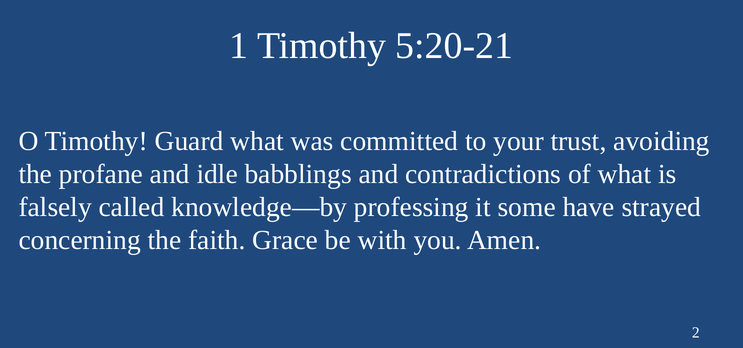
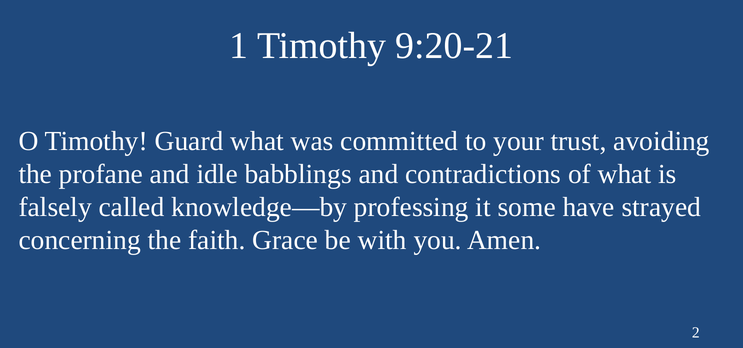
5:20-21: 5:20-21 -> 9:20-21 (454, 46)
